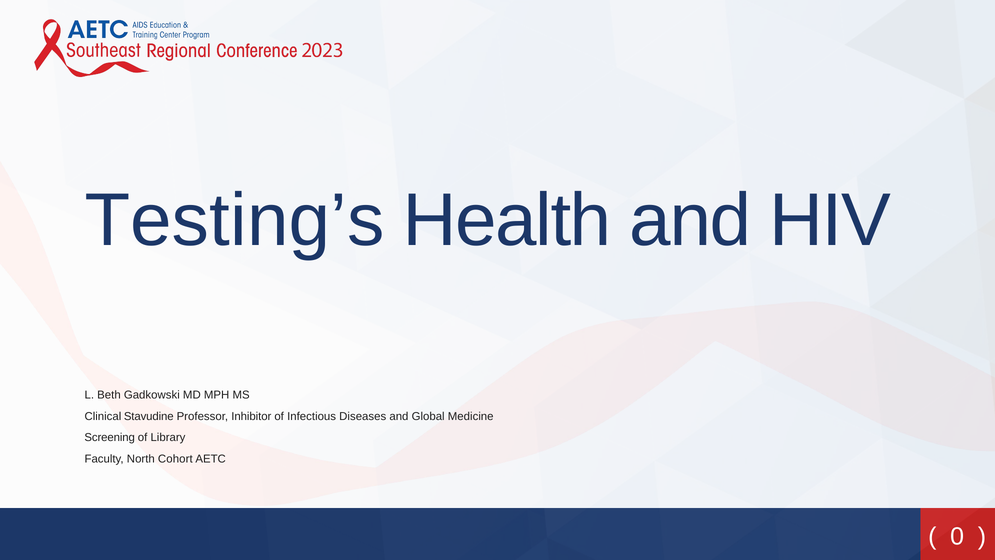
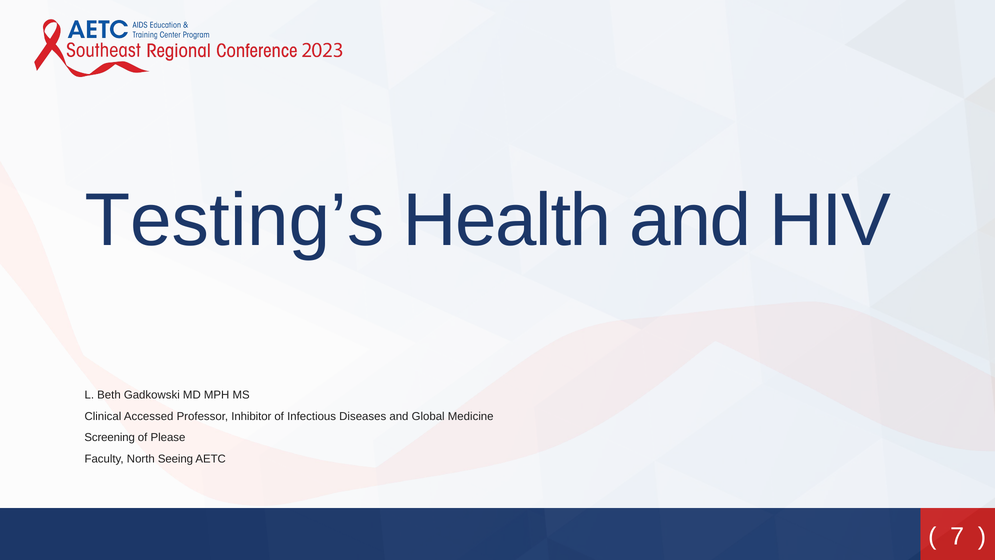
Stavudine: Stavudine -> Accessed (149, 416)
Library: Library -> Please (168, 438)
Cohort: Cohort -> Seeing (175, 459)
0: 0 -> 7 (957, 536)
